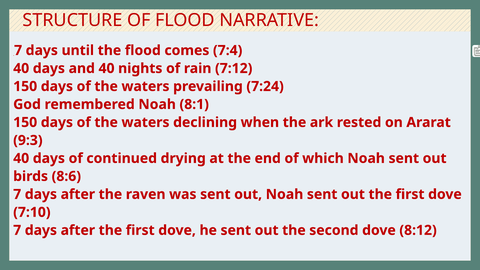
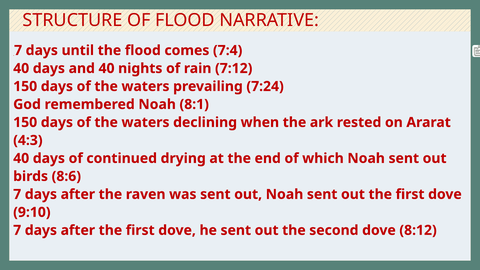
9:3: 9:3 -> 4:3 (28, 140)
7:10: 7:10 -> 9:10 (32, 212)
